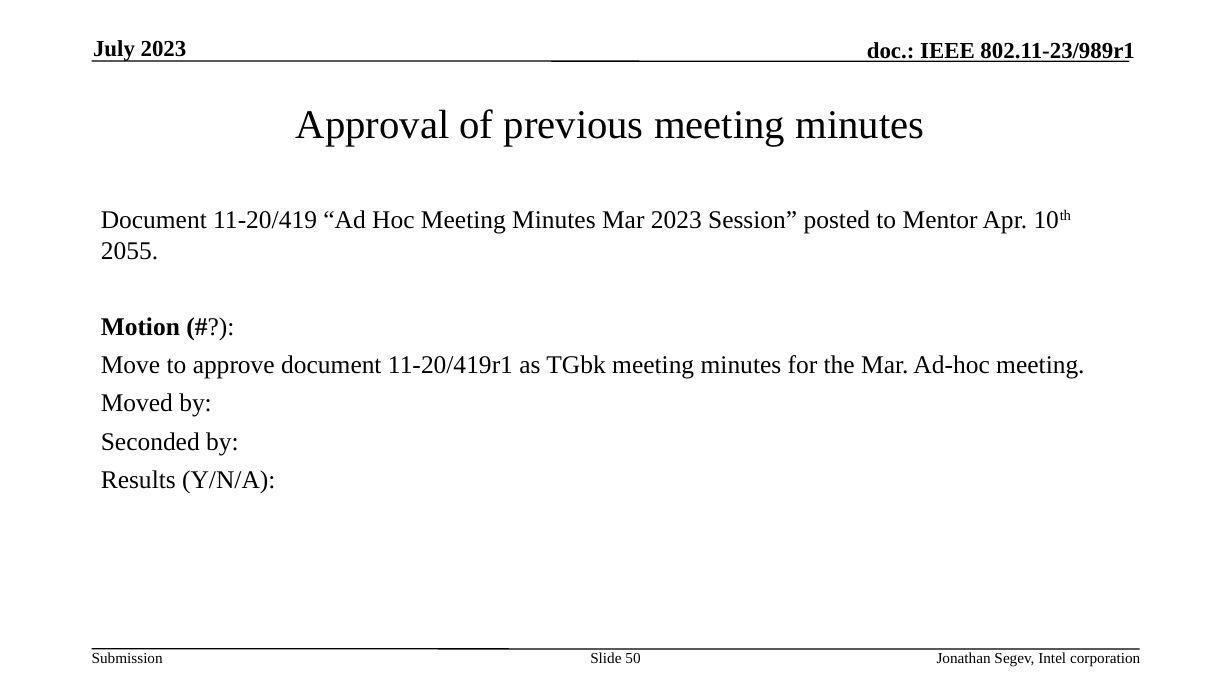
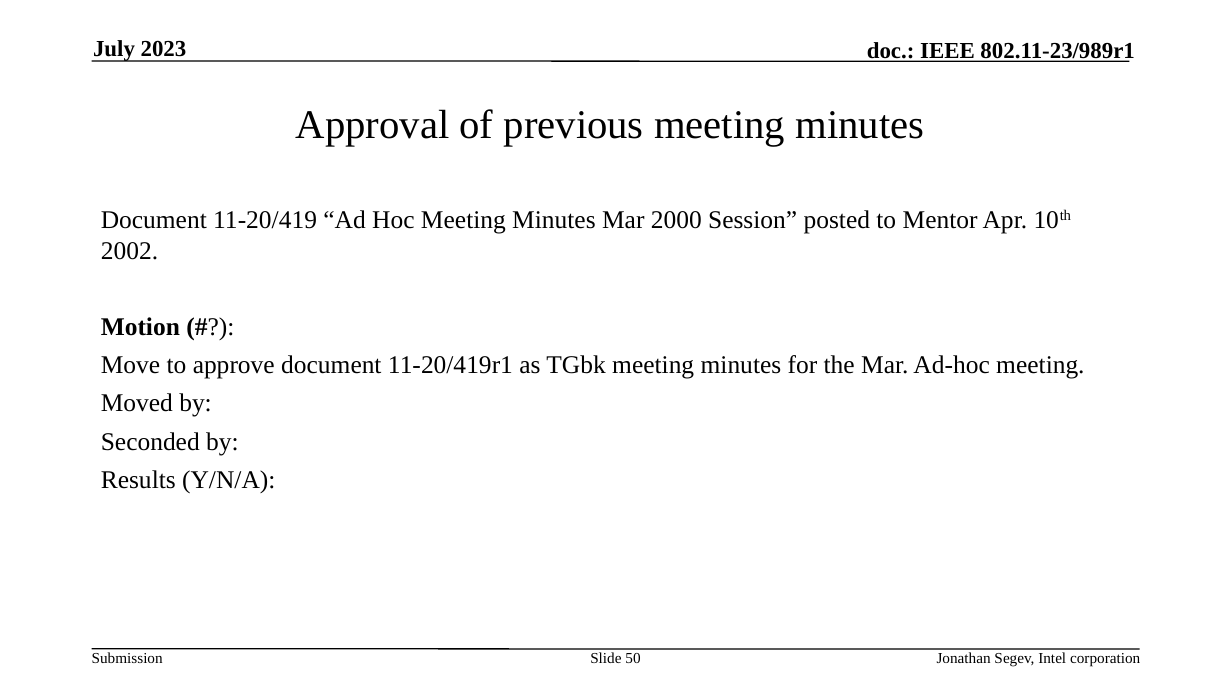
Mar 2023: 2023 -> 2000 (676, 220)
2055: 2055 -> 2002 (129, 251)
